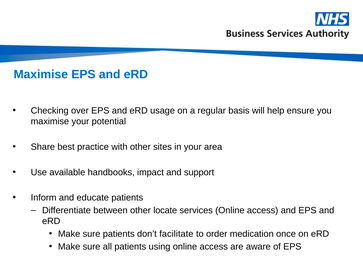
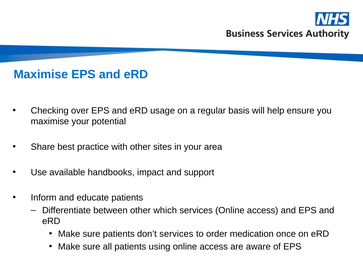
locate: locate -> which (165, 211)
don’t facilitate: facilitate -> services (176, 234)
